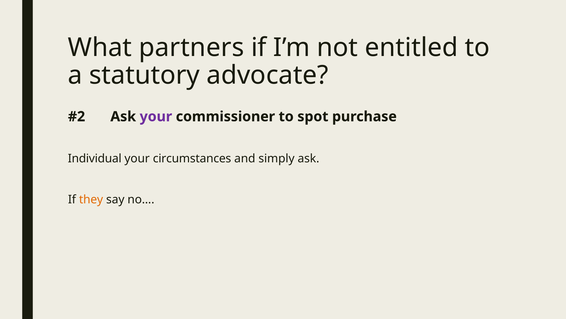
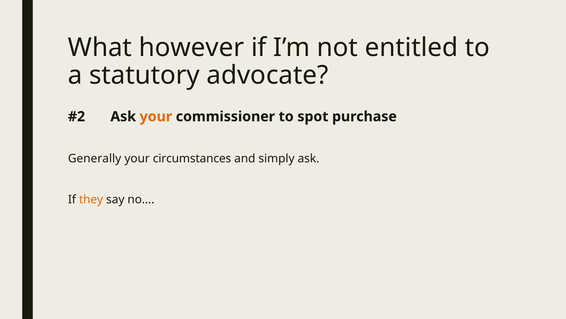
partners: partners -> however (191, 48)
your colour: purple -> orange (156, 116)
Individual: Individual -> Generally (95, 158)
